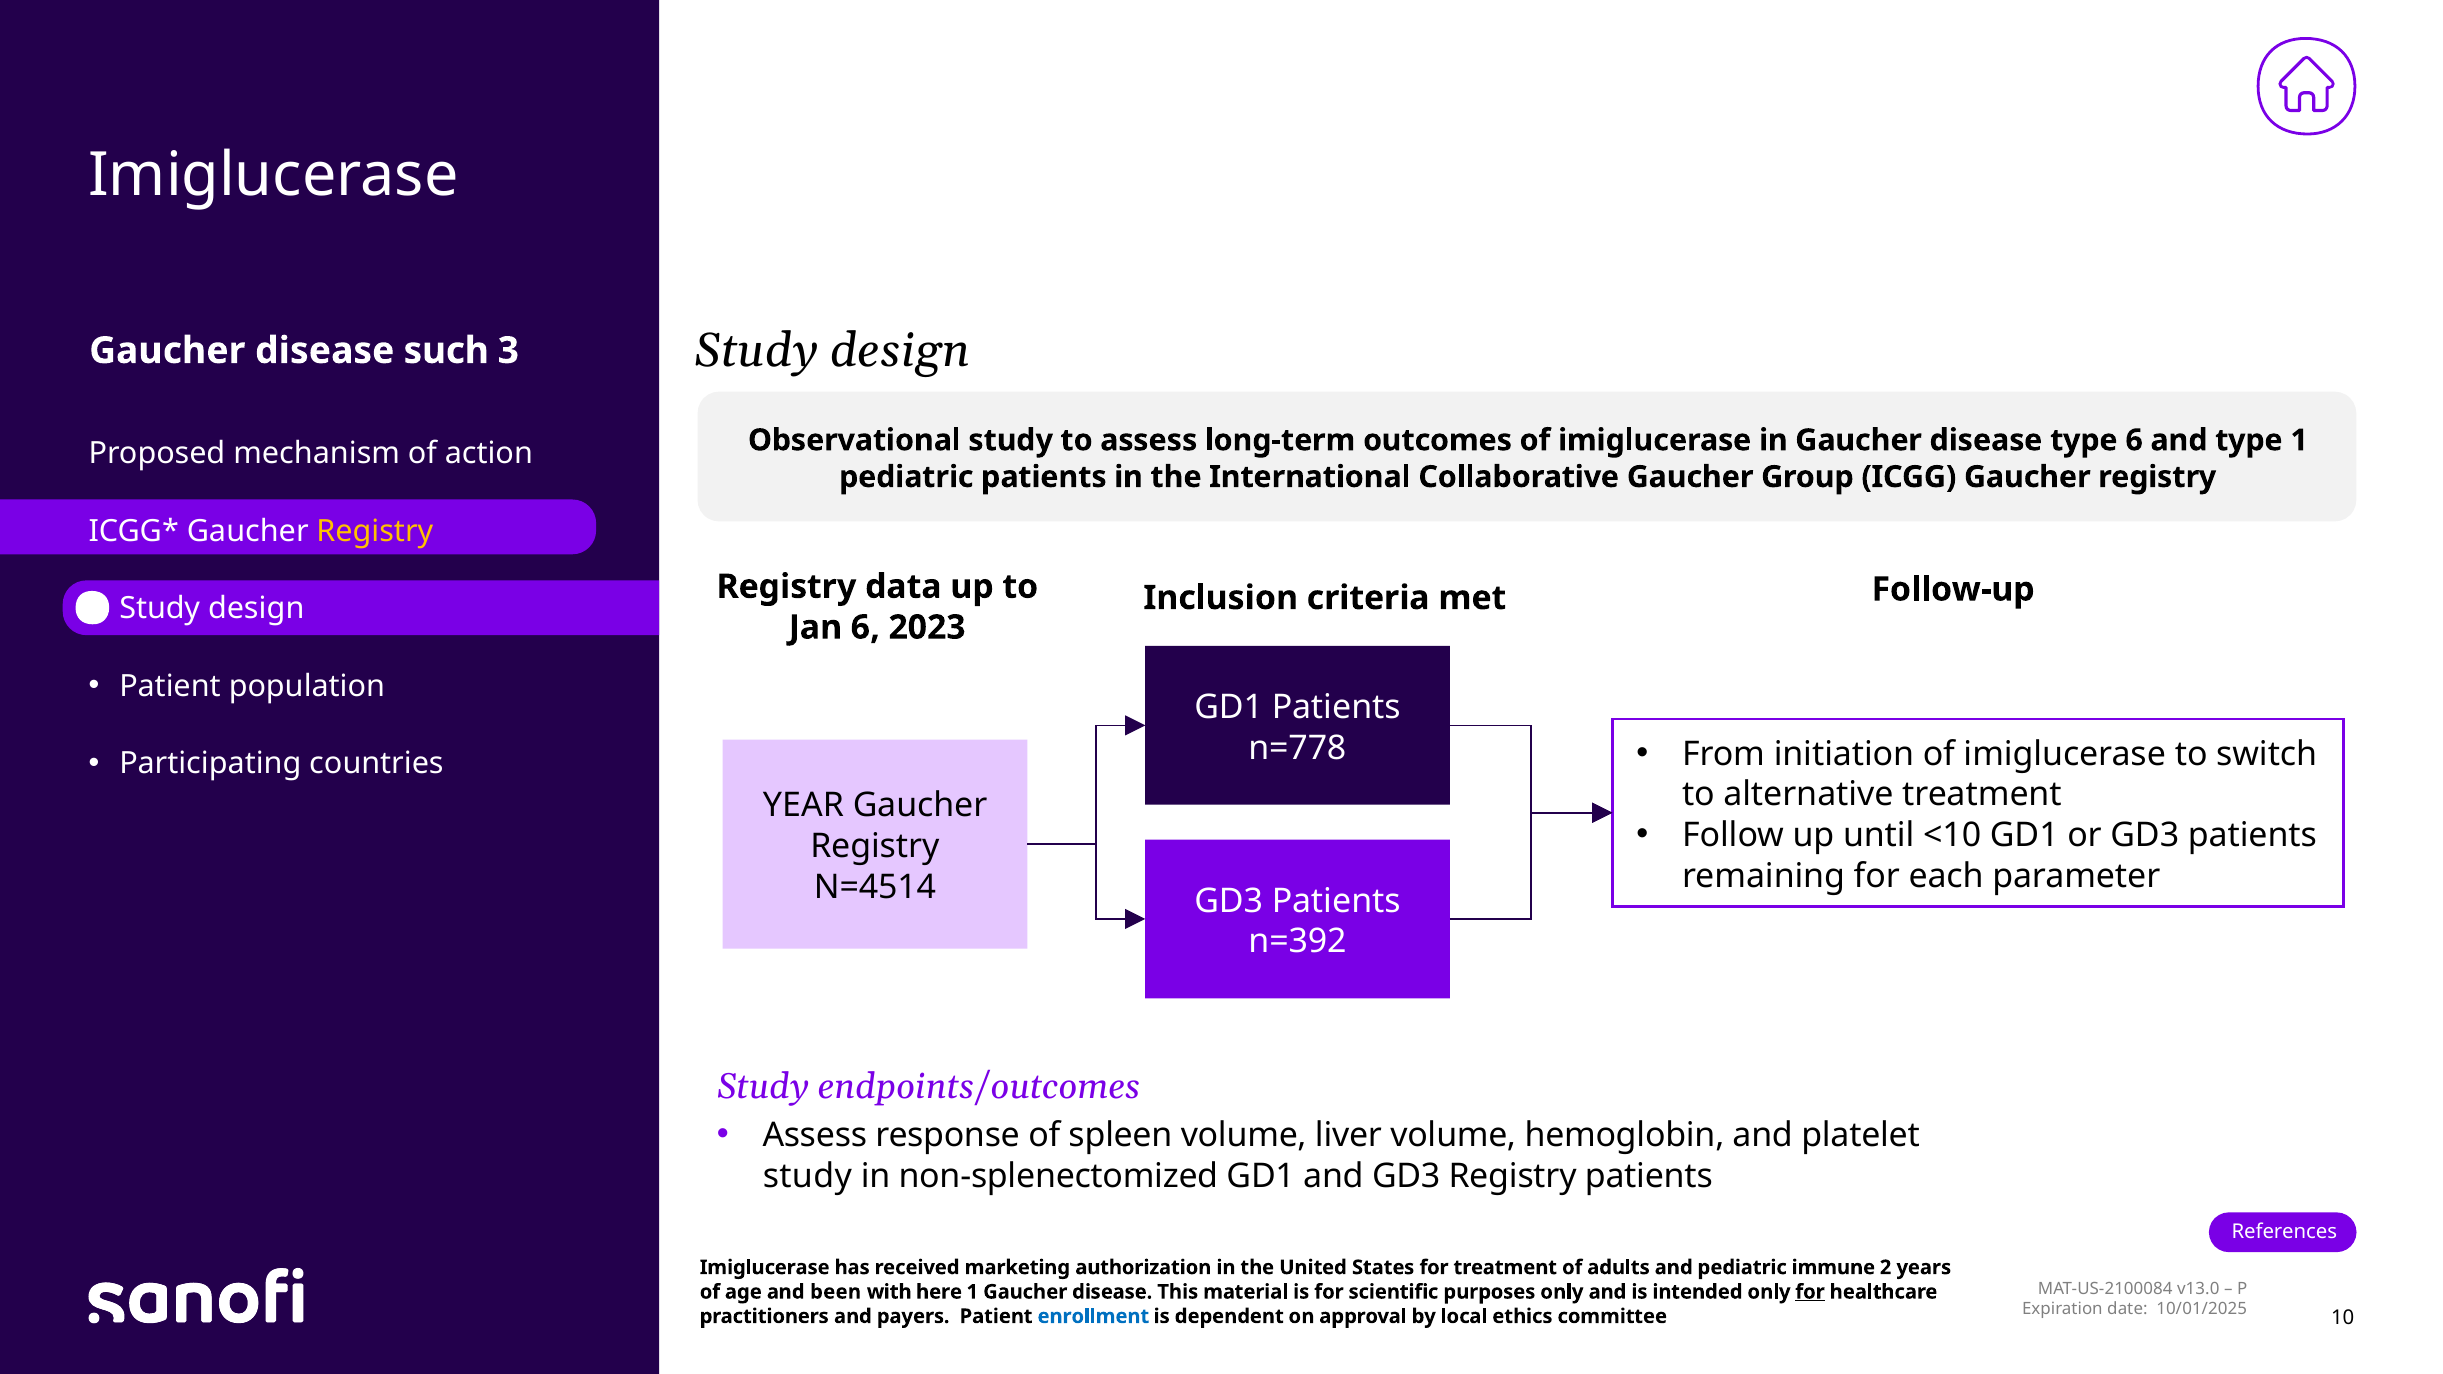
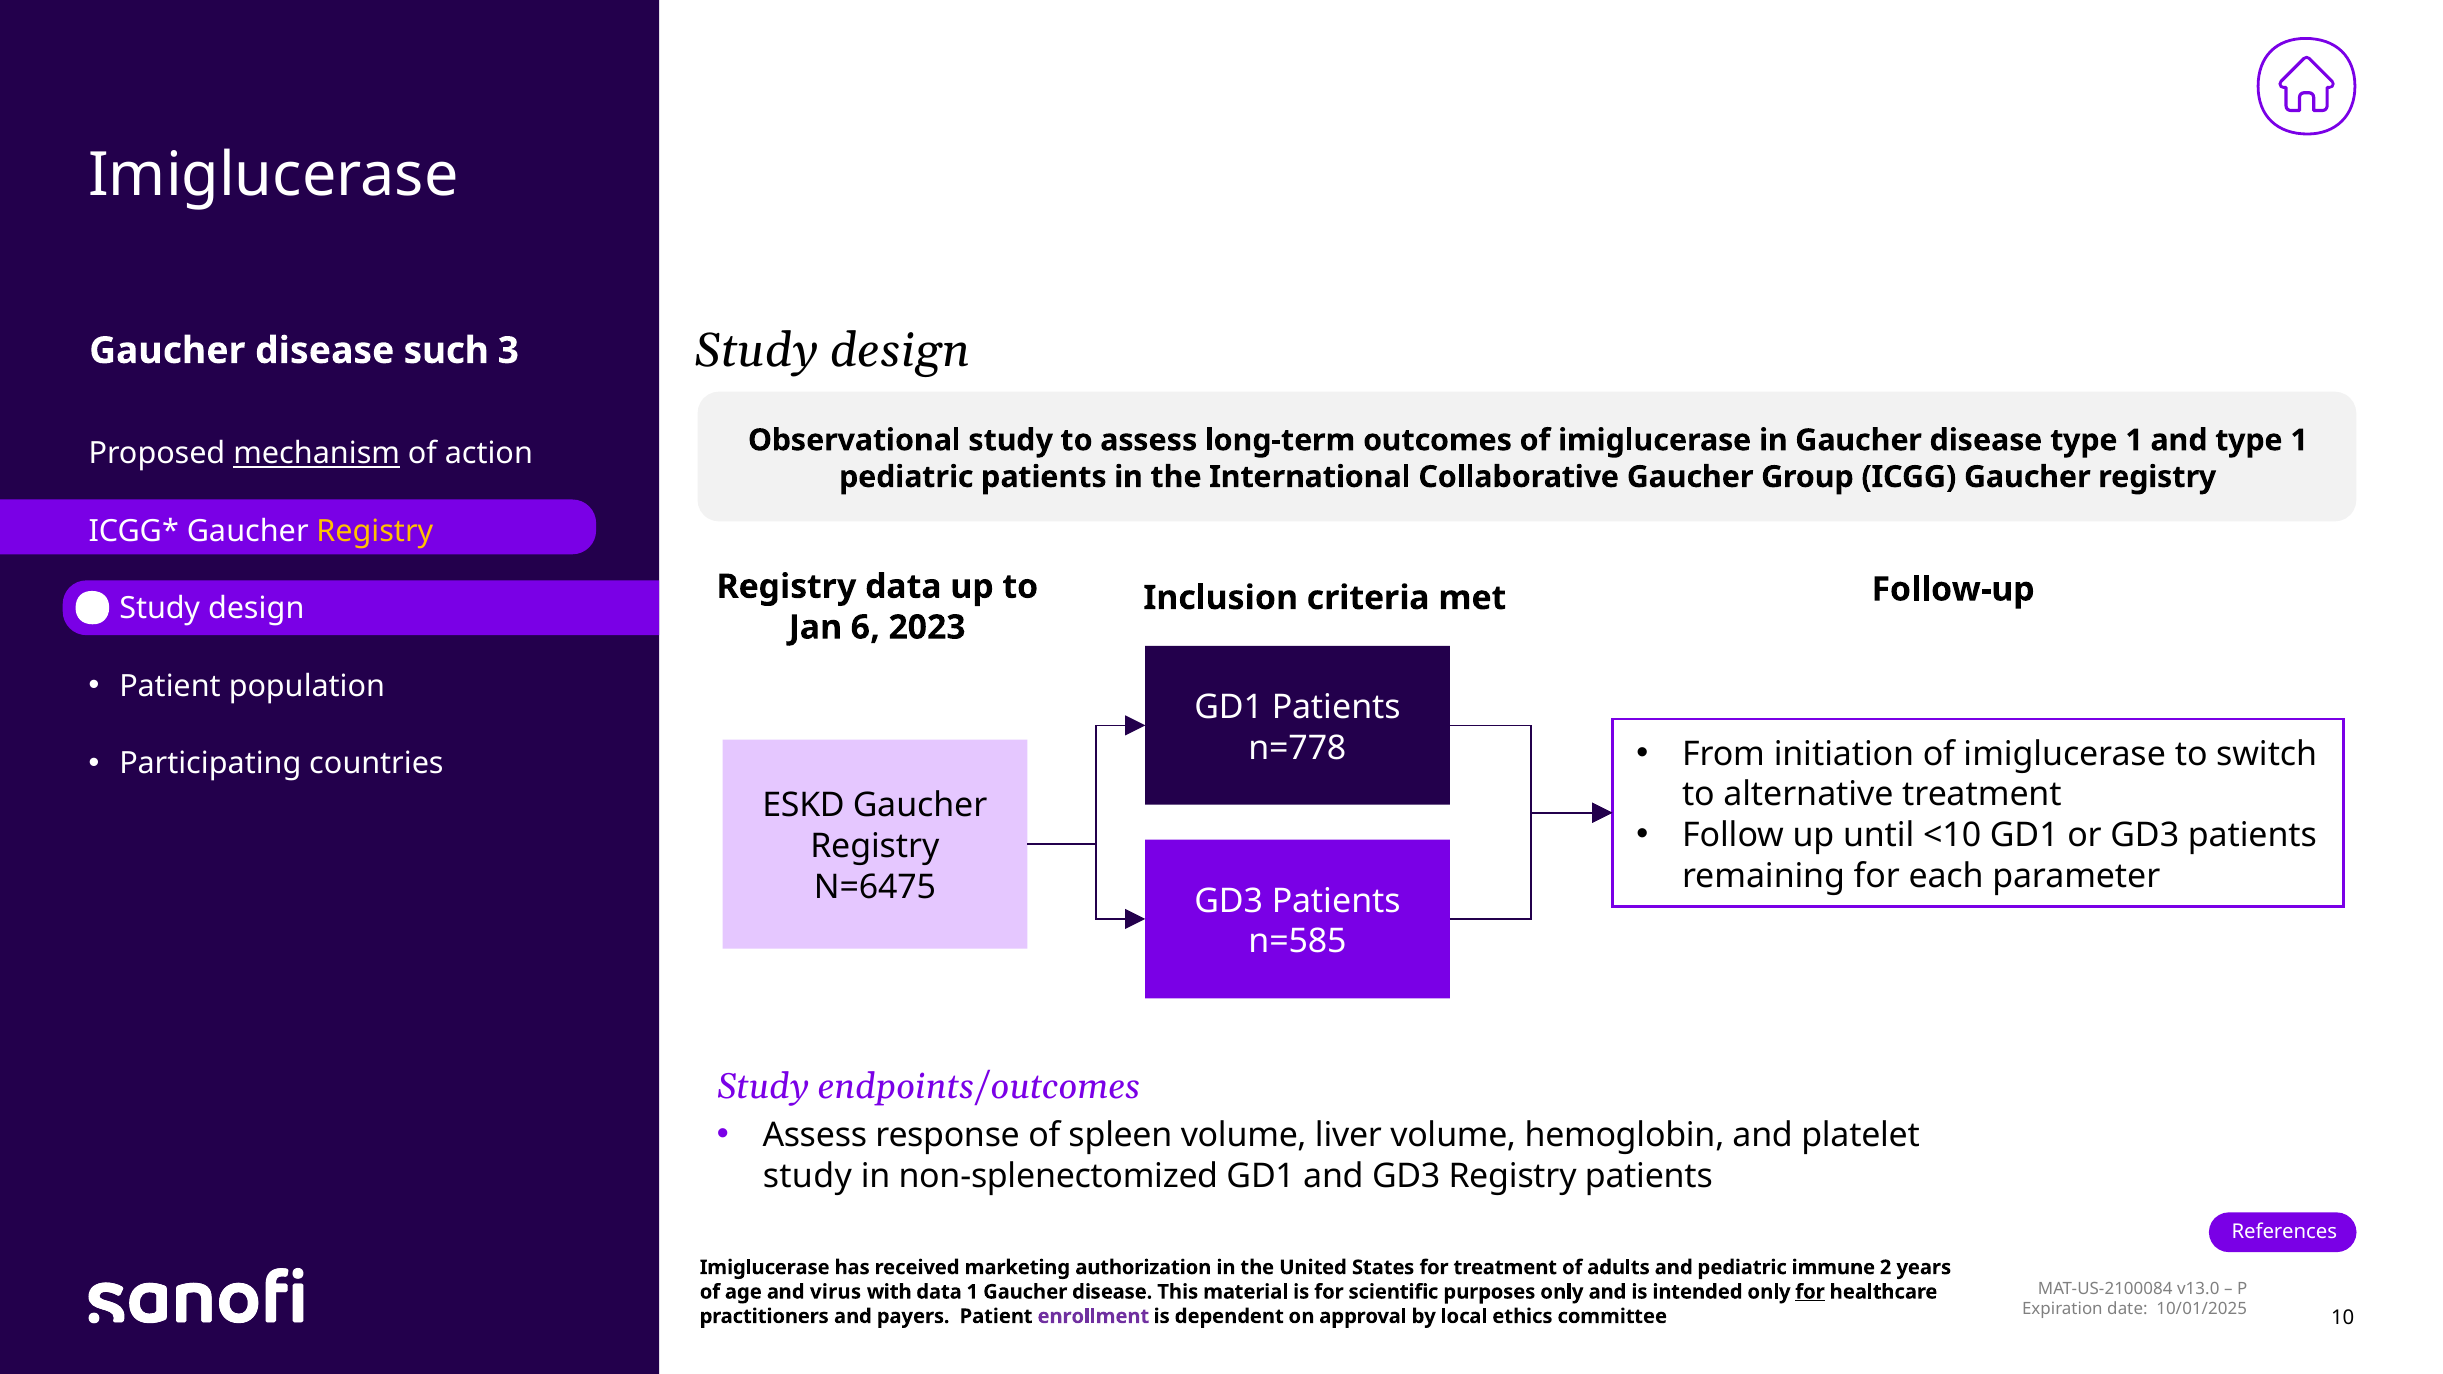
disease type 6: 6 -> 1 (2134, 440)
mechanism underline: none -> present (317, 454)
YEAR: YEAR -> ESKD (804, 806)
N=4514: N=4514 -> N=6475 (875, 887)
n=392: n=392 -> n=585 (1297, 942)
been: been -> virus (836, 1292)
with here: here -> data (939, 1292)
enrollment colour: blue -> purple (1093, 1317)
